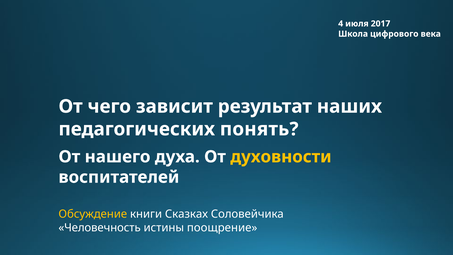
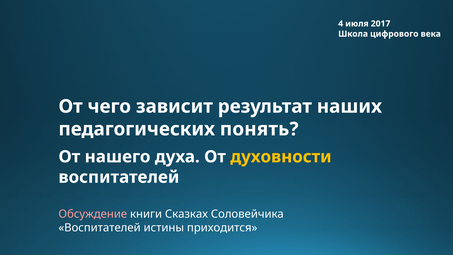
Обсуждение colour: yellow -> pink (93, 214)
Человечность: Человечность -> Воспитателей (100, 228)
поощрение: поощрение -> приходится (222, 228)
